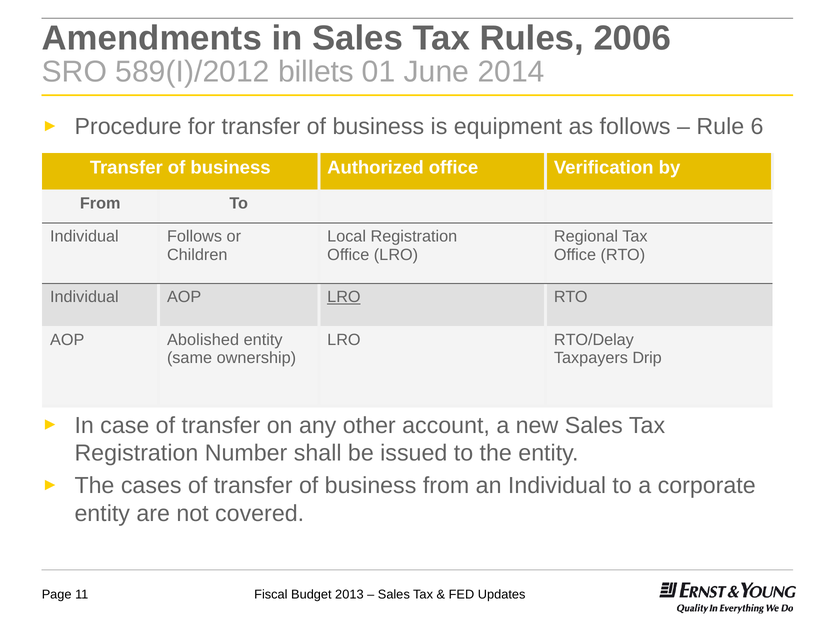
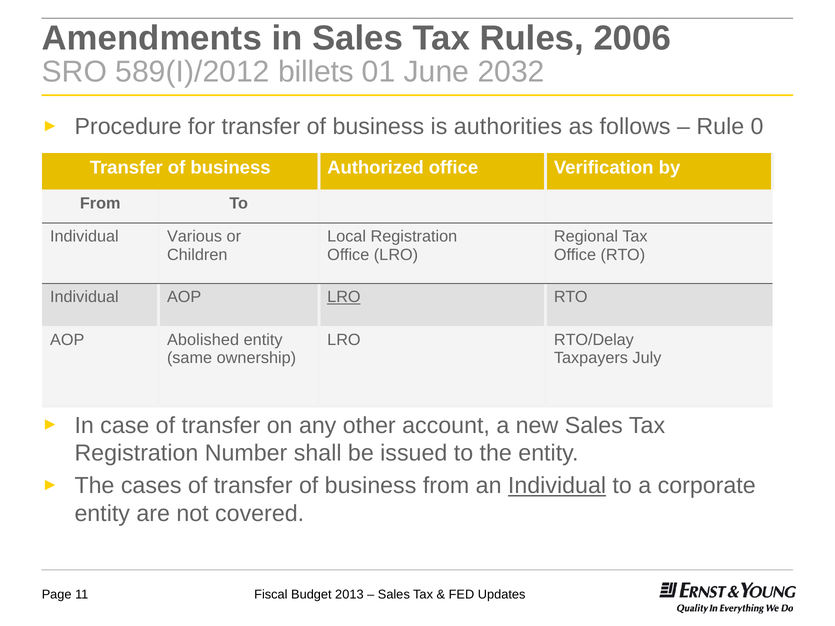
2014: 2014 -> 2032 (511, 72)
equipment: equipment -> authorities (508, 127)
6: 6 -> 0 (757, 127)
Individual Follows: Follows -> Various (195, 237)
Drip: Drip -> July (647, 358)
Individual underline: none -> present (557, 486)
